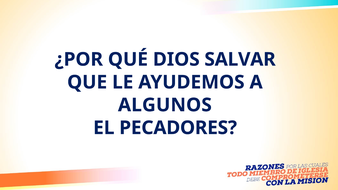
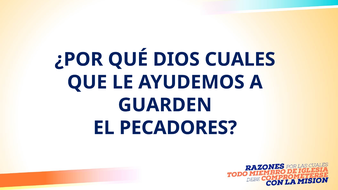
SALVAR: SALVAR -> CUALES (240, 59)
ALGUNOS: ALGUNOS -> GUARDEN (165, 105)
